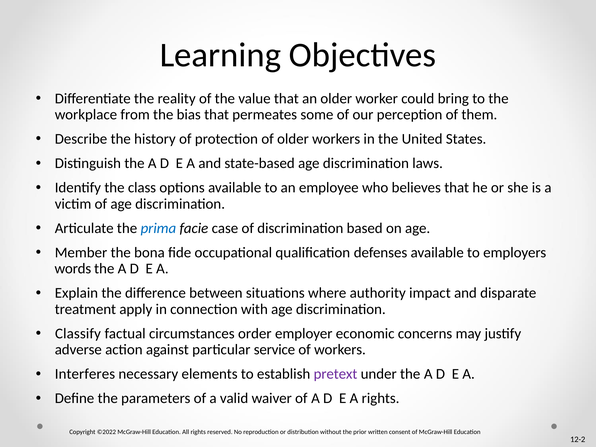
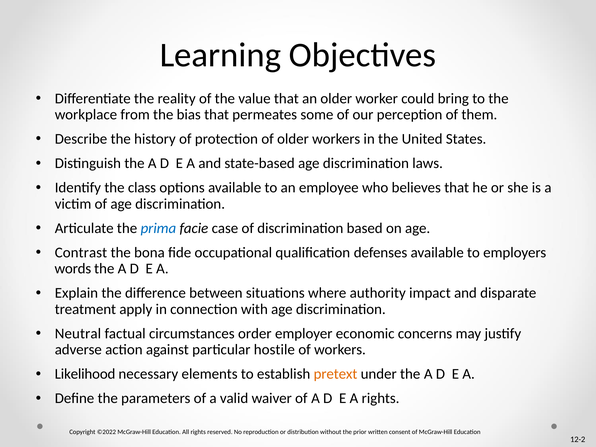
Member: Member -> Contrast (81, 253)
Classify: Classify -> Neutral (78, 334)
service: service -> hostile (274, 350)
Interferes: Interferes -> Likelihood (85, 374)
pretext colour: purple -> orange (335, 374)
